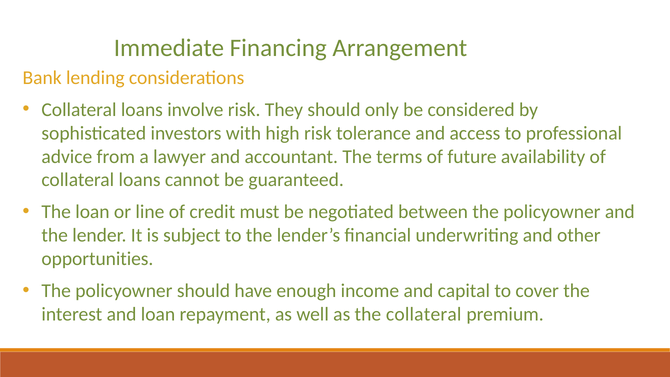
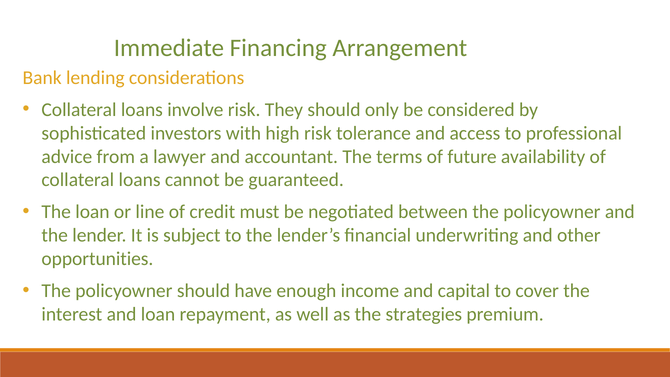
the collateral: collateral -> strategies (424, 314)
